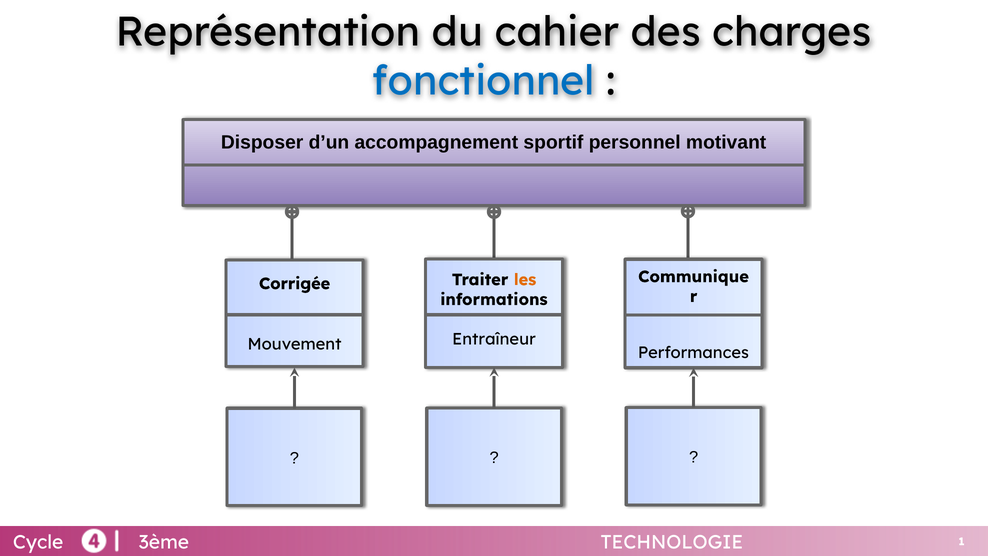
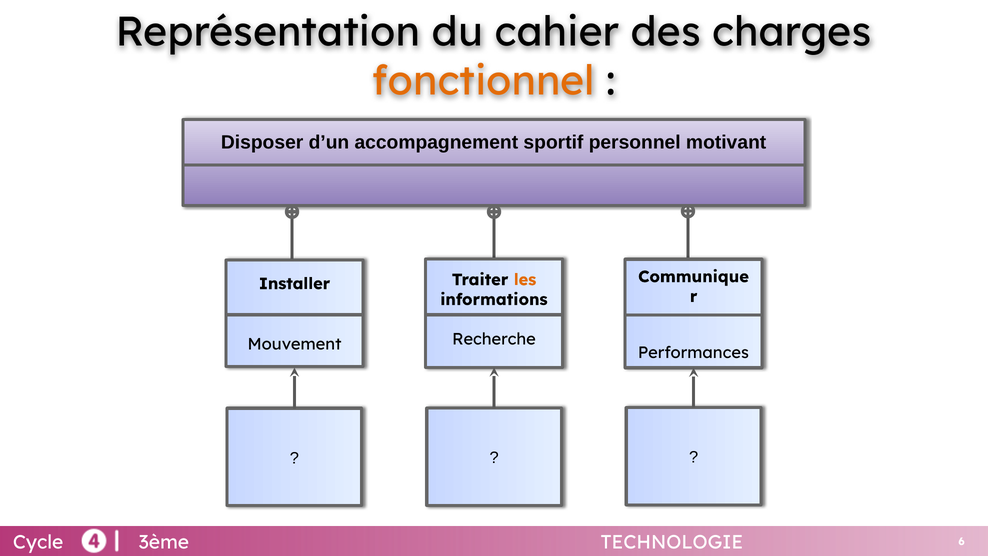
fonctionnel colour: blue -> orange (483, 81)
Corrigée: Corrigée -> Installer (295, 284)
Entraîneur: Entraîneur -> Recherche (494, 339)
1: 1 -> 6 (961, 541)
